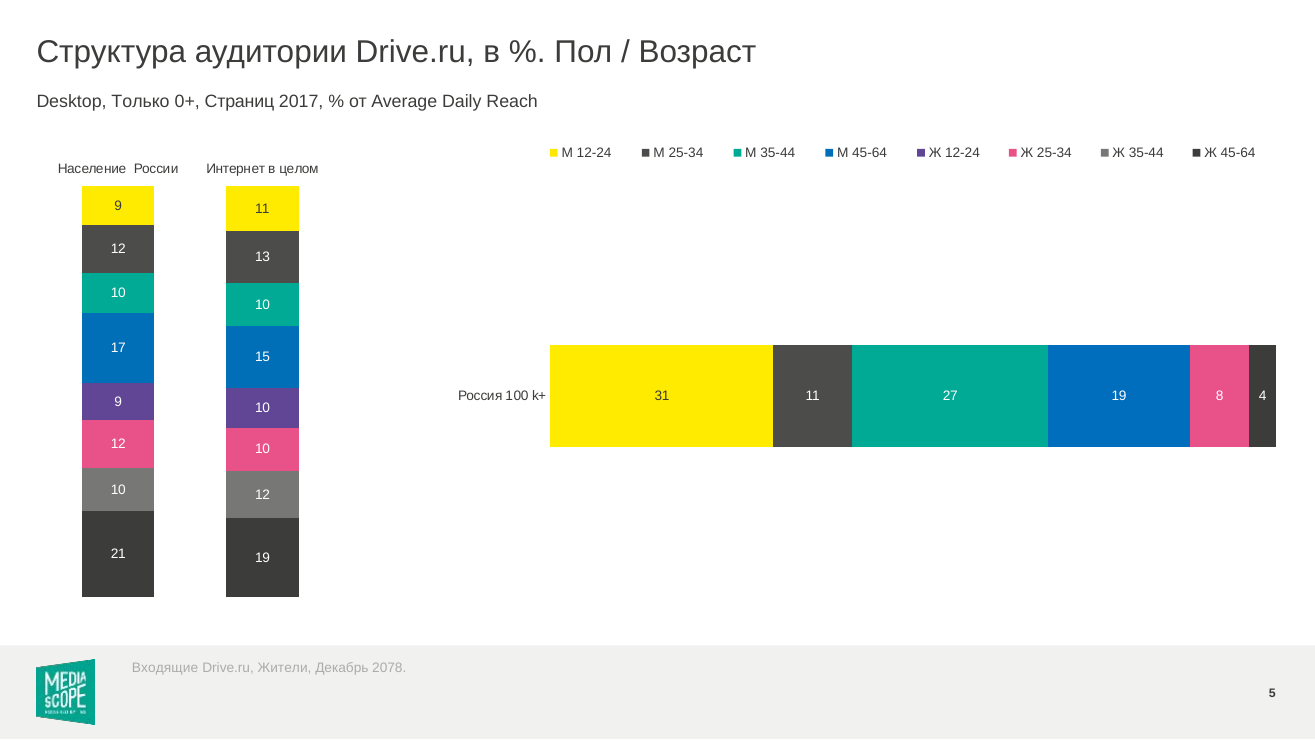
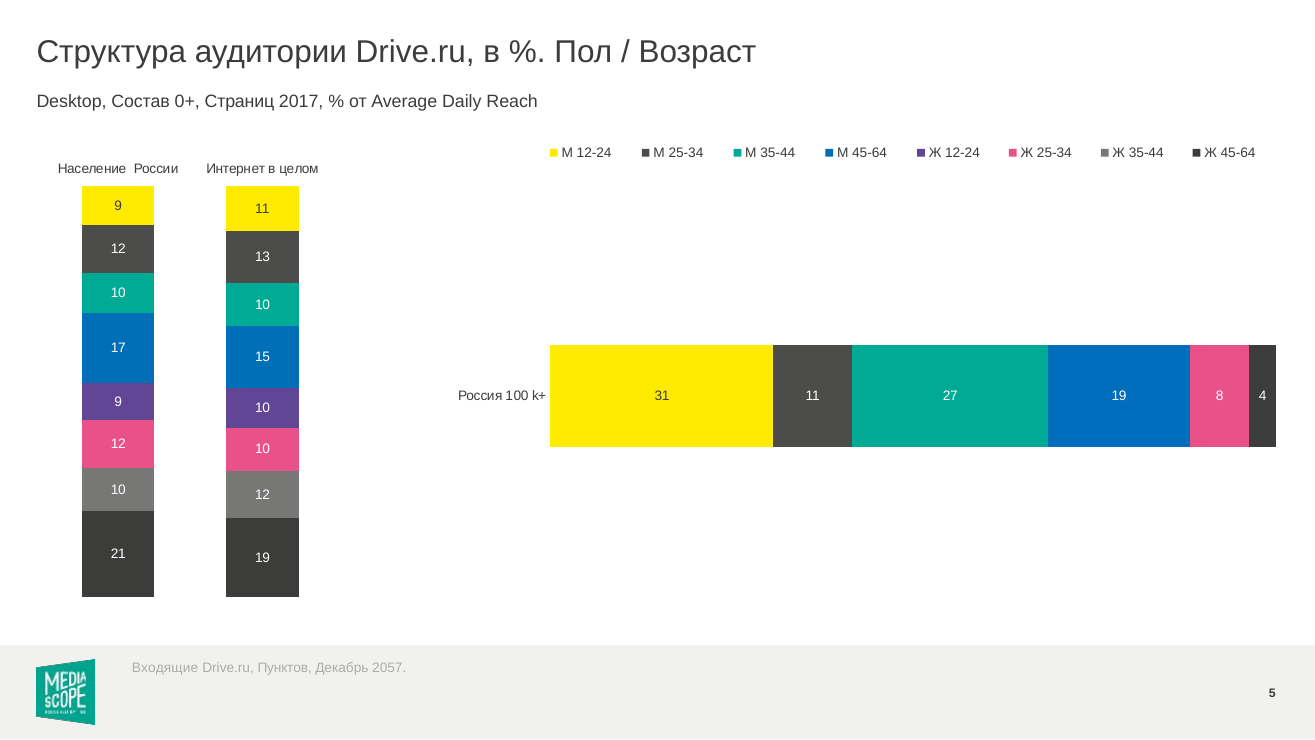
Только: Только -> Состав (141, 102)
Жители: Жители -> Пунктов (285, 668)
2078: 2078 -> 2057 (389, 668)
